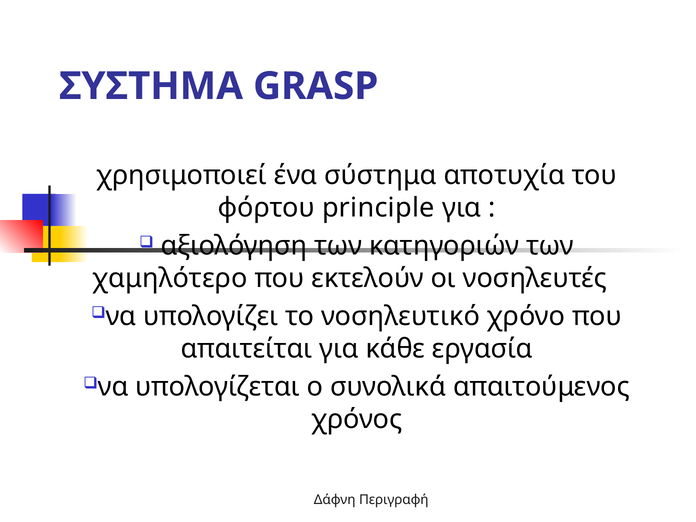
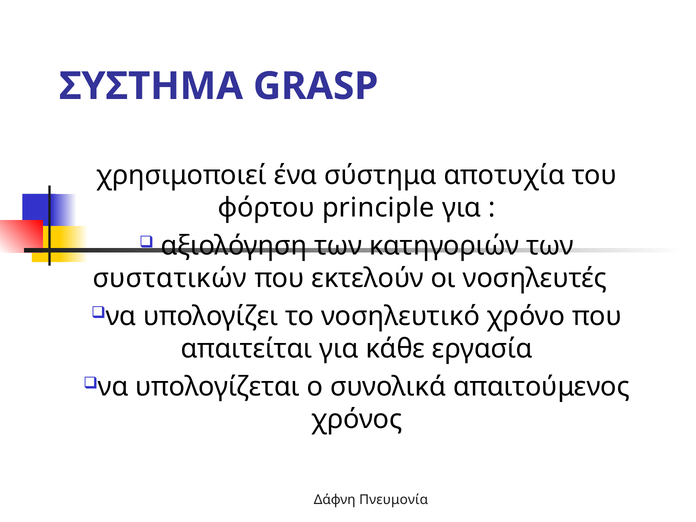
χαμηλότερο: χαμηλότερο -> συστατικών (170, 278)
Περιγραφή: Περιγραφή -> Πνευμονία (394, 500)
